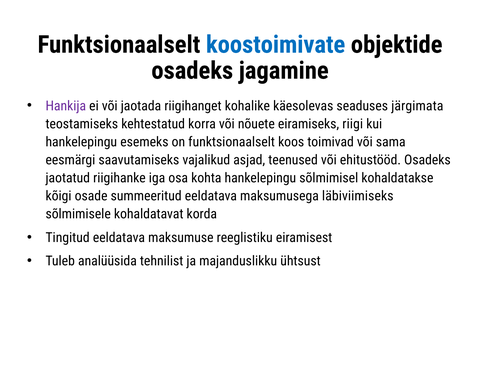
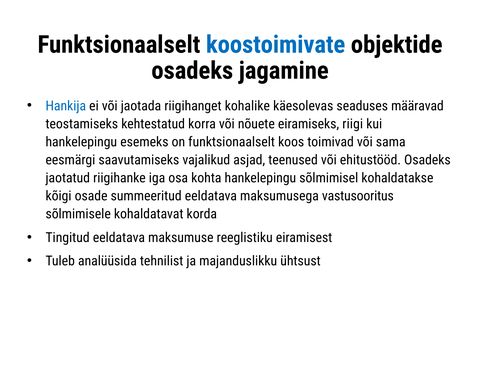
Hankija colour: purple -> blue (66, 106)
järgimata: järgimata -> määravad (417, 106)
läbiviimiseks: läbiviimiseks -> vastusooritus (358, 196)
